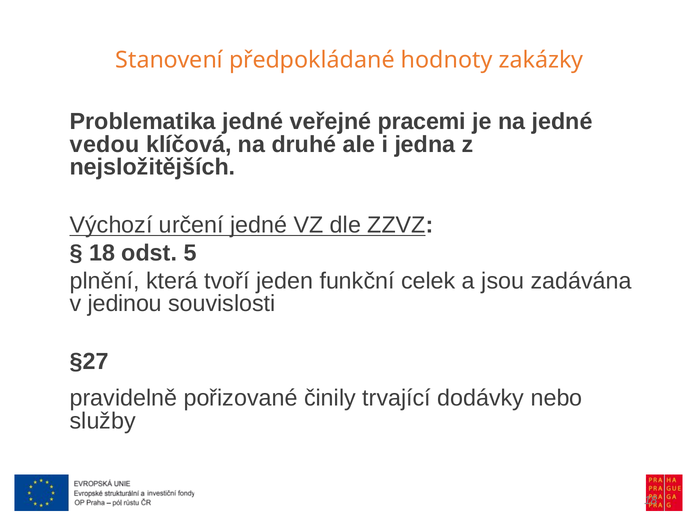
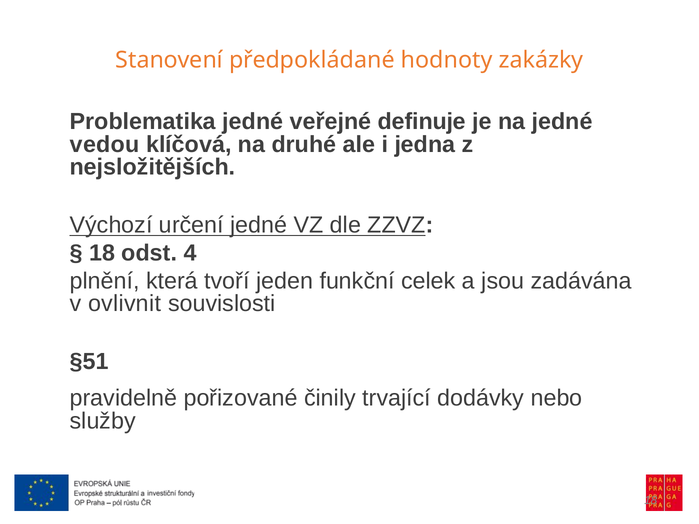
pracemi: pracemi -> definuje (422, 122)
5: 5 -> 4 (190, 253)
jedinou: jedinou -> ovlivnit (125, 304)
§27: §27 -> §51 (89, 362)
